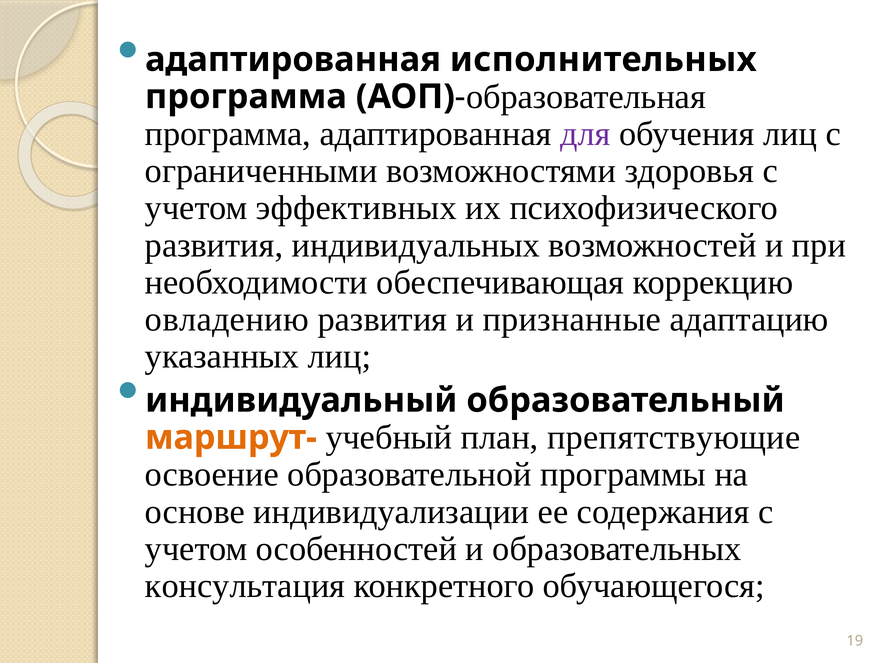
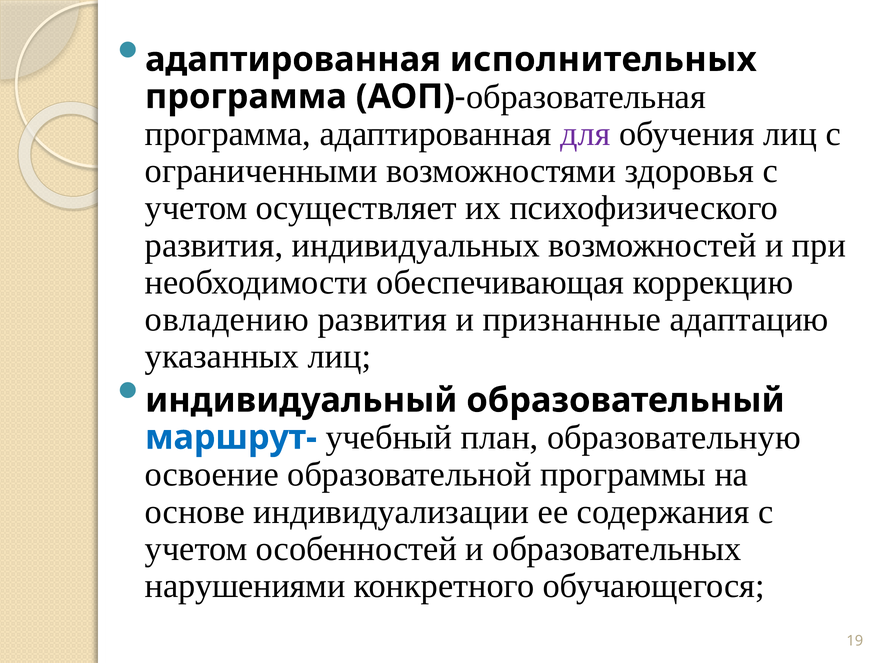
эффективных: эффективных -> осуществляет (356, 208)
маршрут- colour: orange -> blue (231, 438)
препятствующие: препятствующие -> образовательную (674, 438)
консультация: консультация -> нарушениями (245, 586)
